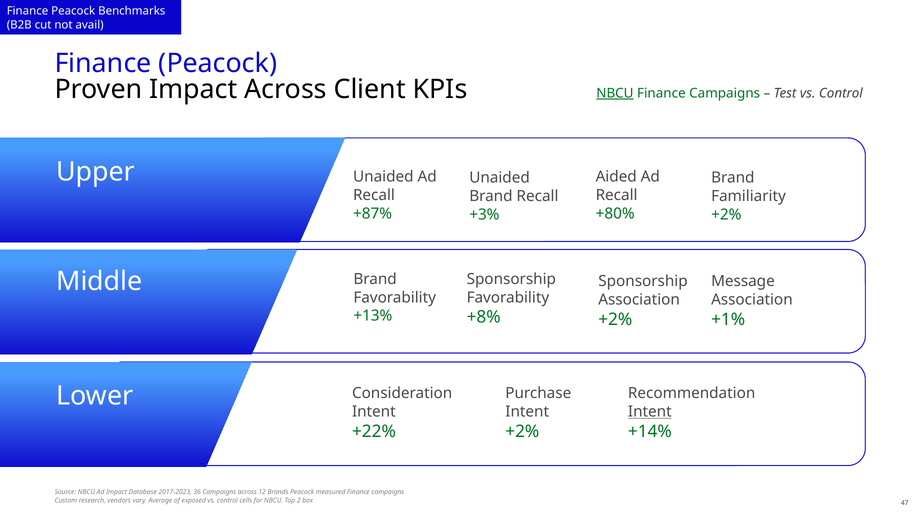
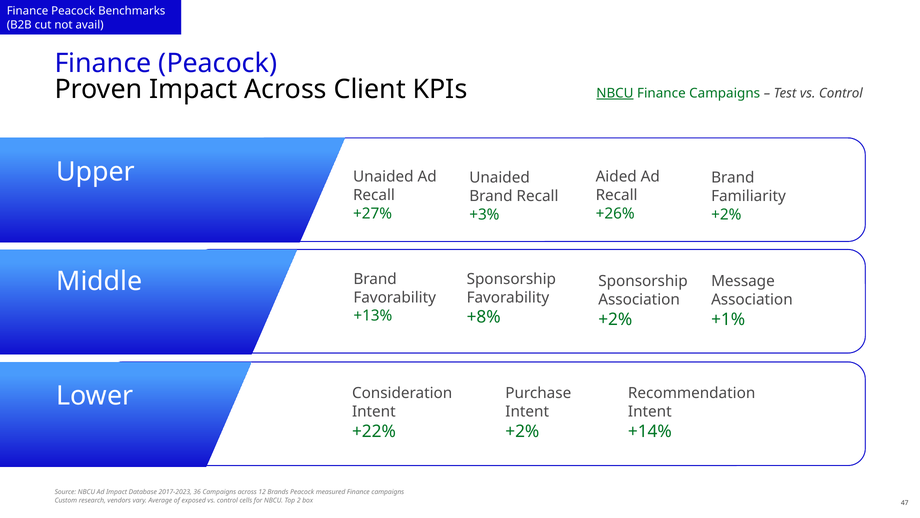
+87%: +87% -> +27% (373, 213)
+80%: +80% -> +26% (615, 213)
Intent underline: present -> none (650, 411)
